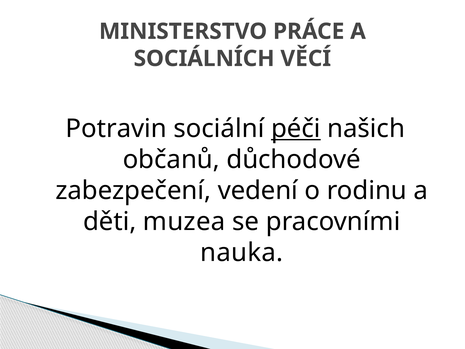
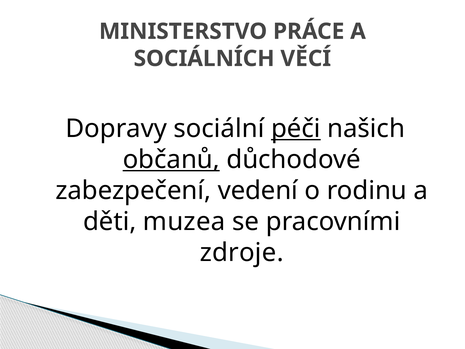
Potravin: Potravin -> Dopravy (116, 128)
občanů underline: none -> present (171, 159)
nauka: nauka -> zdroje (242, 252)
